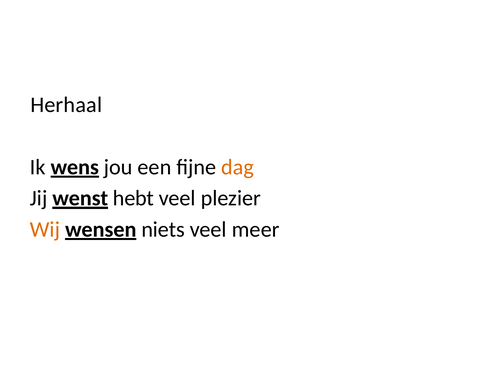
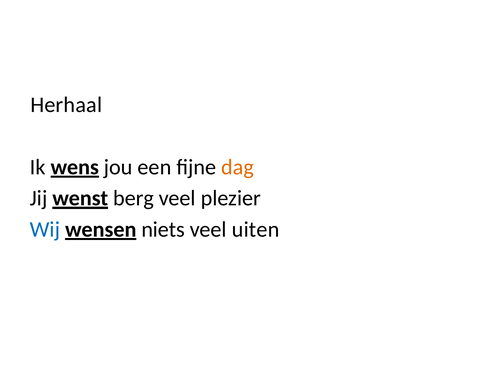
hebt: hebt -> berg (133, 198)
Wij colour: orange -> blue (45, 229)
meer: meer -> uiten (256, 229)
